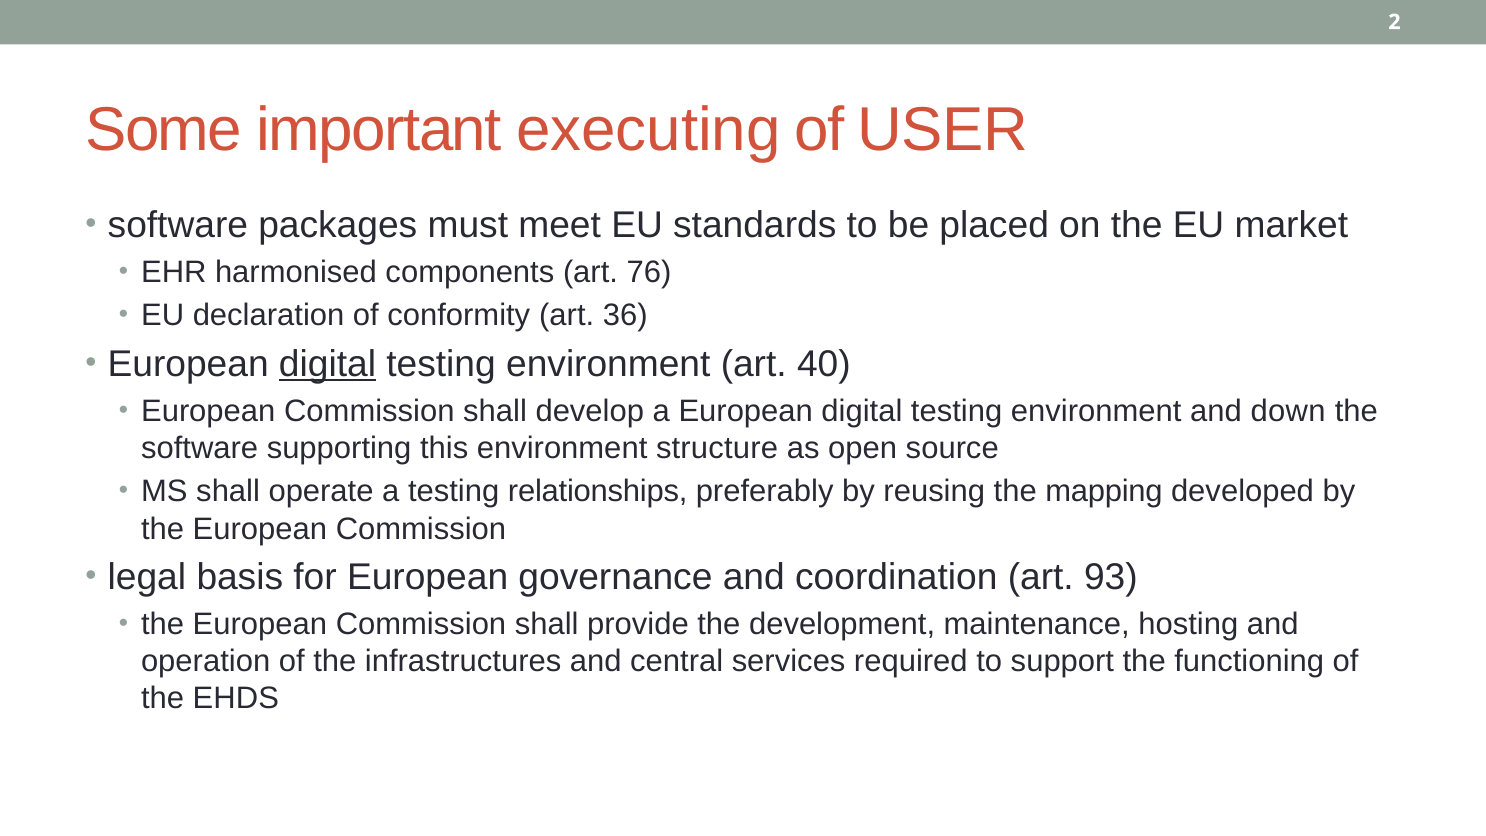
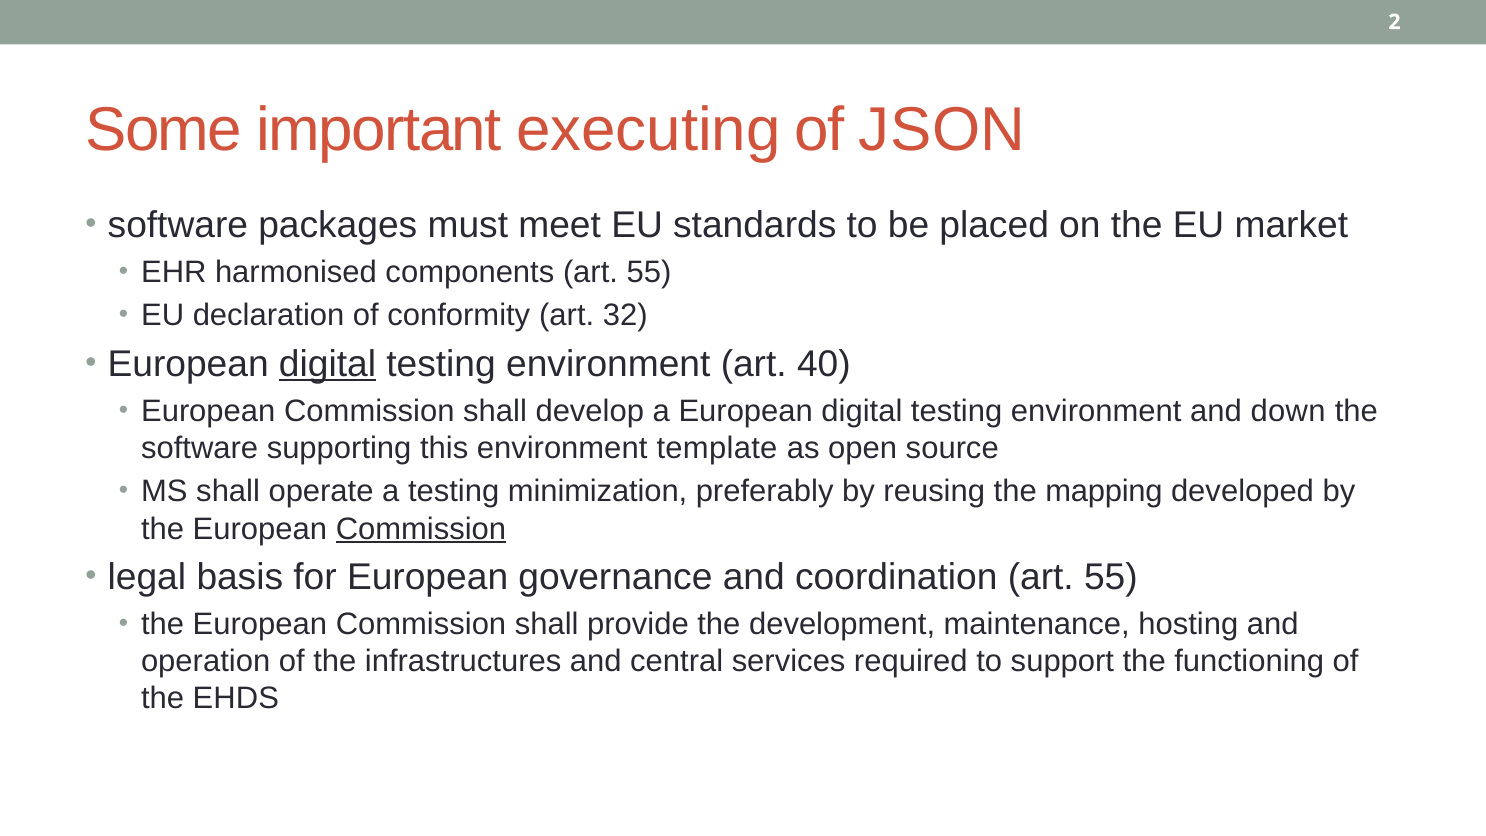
USER: USER -> JSON (942, 130)
components art 76: 76 -> 55 (649, 272)
36: 36 -> 32 (625, 316)
structure: structure -> template (717, 448)
relationships: relationships -> minimization (598, 492)
Commission underline: none -> present (421, 529)
coordination art 93: 93 -> 55 (1111, 577)
